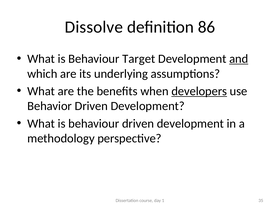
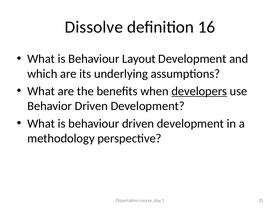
86: 86 -> 16 (206, 27)
Target: Target -> Layout (139, 59)
and underline: present -> none (239, 59)
